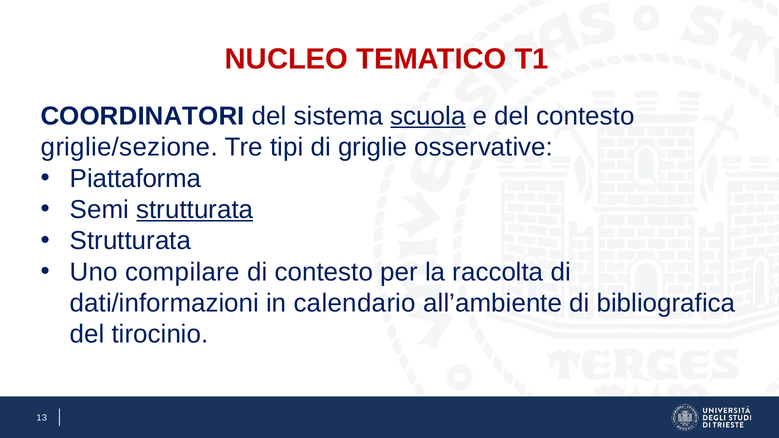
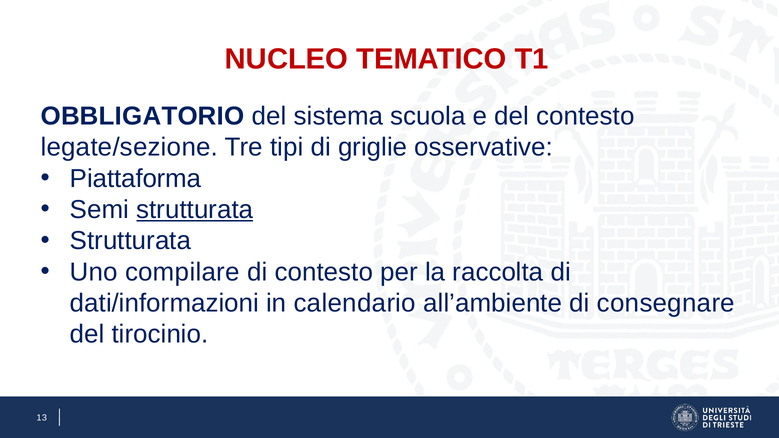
COORDINATORI: COORDINATORI -> OBBLIGATORIO (143, 116)
scuola underline: present -> none (428, 116)
griglie/sezione: griglie/sezione -> legate/sezione (129, 147)
bibliografica: bibliografica -> consegnare (666, 303)
